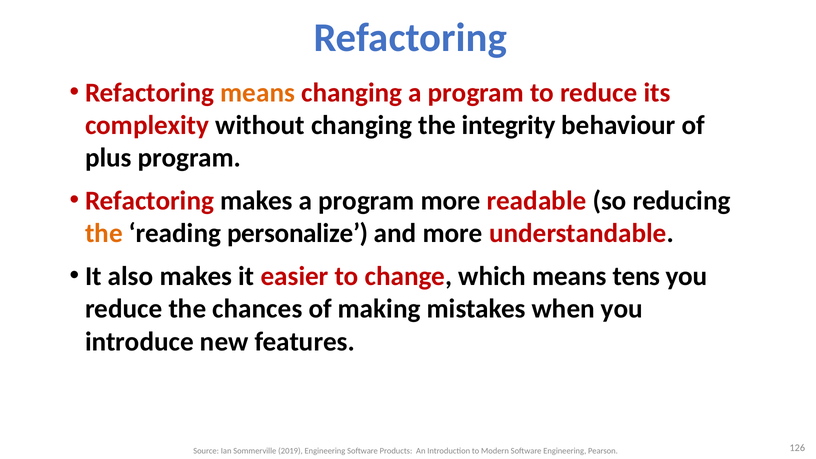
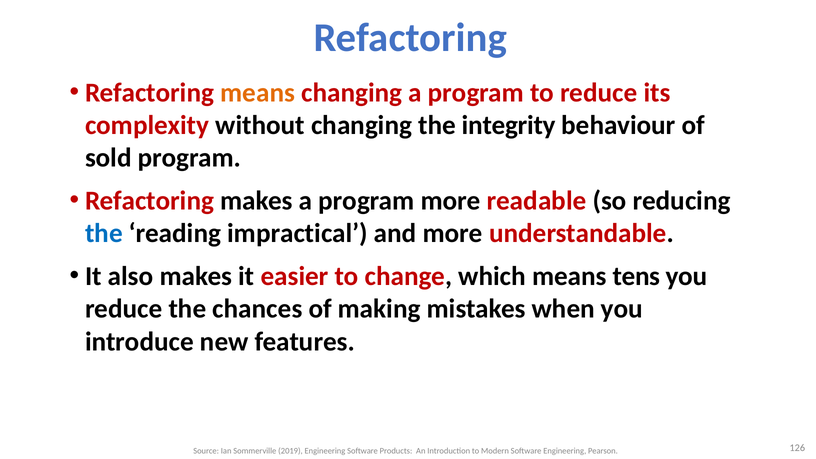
plus: plus -> sold (108, 158)
the colour: orange -> blue (104, 233)
personalize: personalize -> impractical (298, 233)
